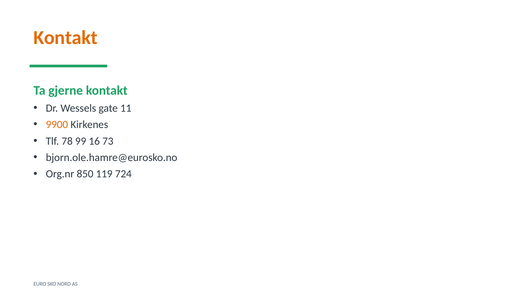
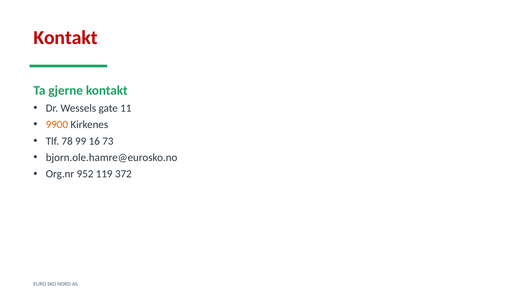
Kontakt colour: orange -> red (66, 38)
850: 850 -> 952 (85, 174)
724: 724 -> 372 (123, 174)
